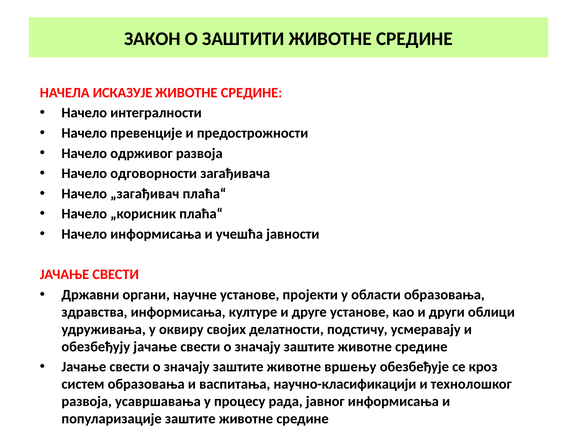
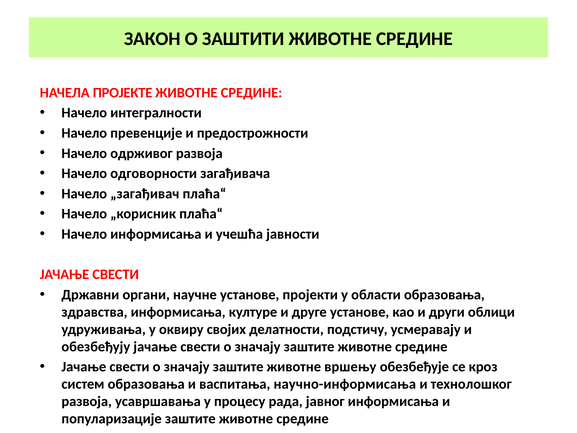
ИСКАЗУЈЕ: ИСКАЗУЈЕ -> ПРОЈЕКТЕ (123, 93)
научно-класификацији: научно-класификацији -> научно-информисања (345, 384)
